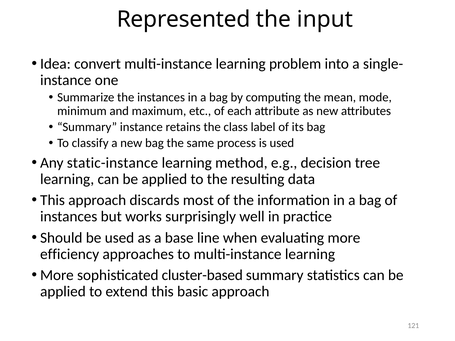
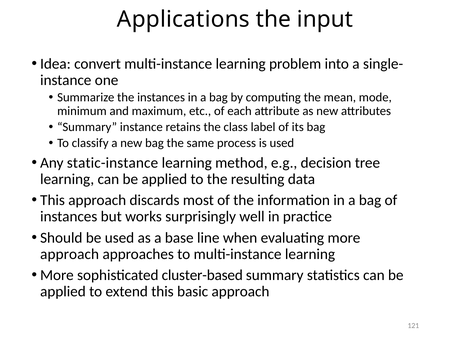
Represented: Represented -> Applications (183, 19)
efficiency: efficiency -> approach (70, 254)
